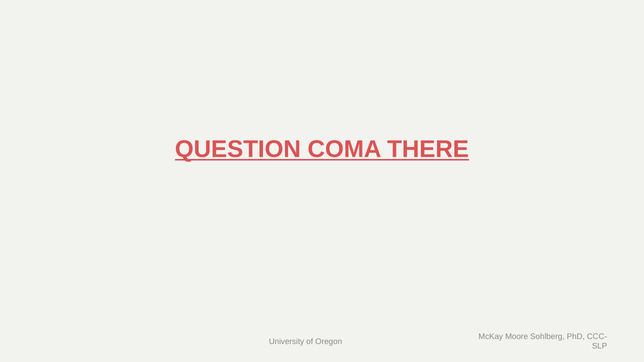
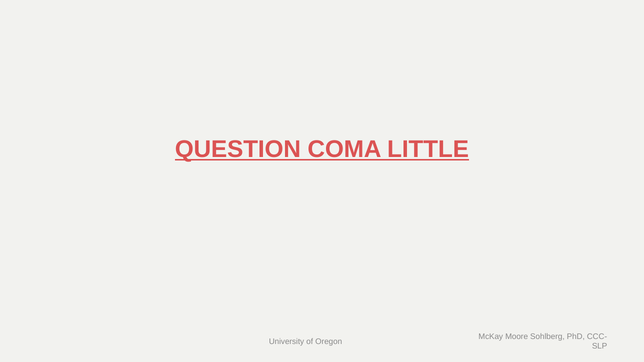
THERE: THERE -> LITTLE (428, 149)
